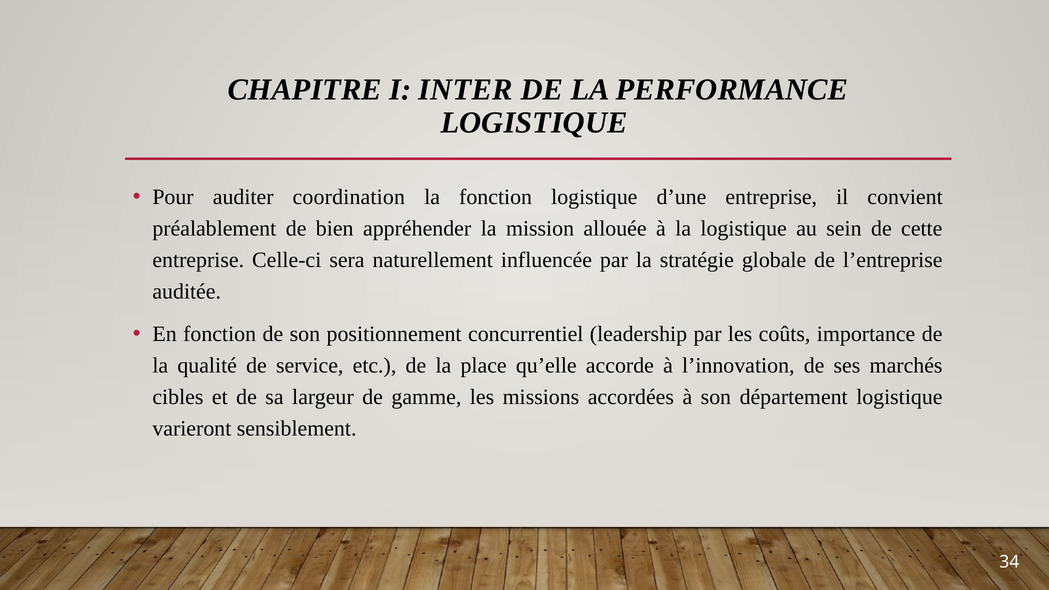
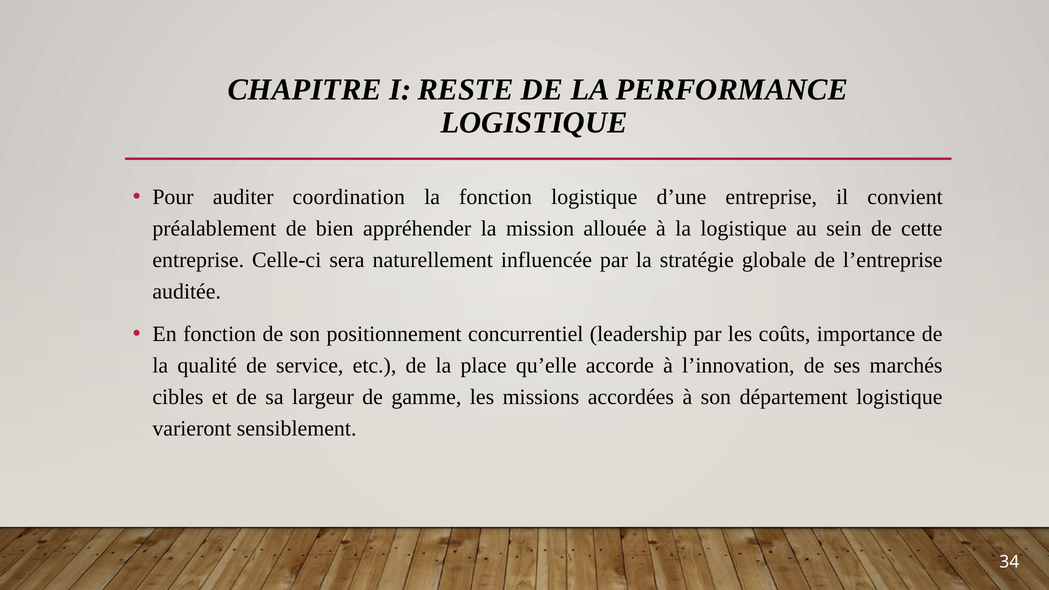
INTER: INTER -> RESTE (466, 89)
